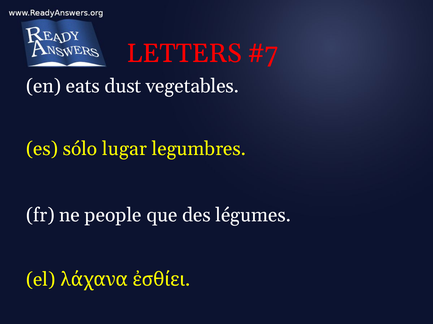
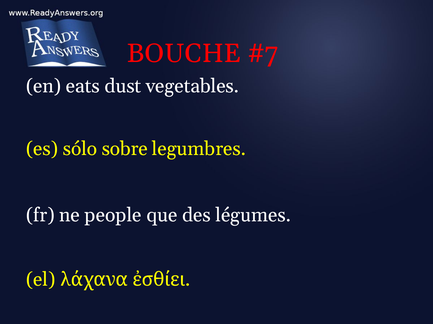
LETTERS: LETTERS -> BOUCHE (184, 53)
lugar: lugar -> sobre (125, 149)
